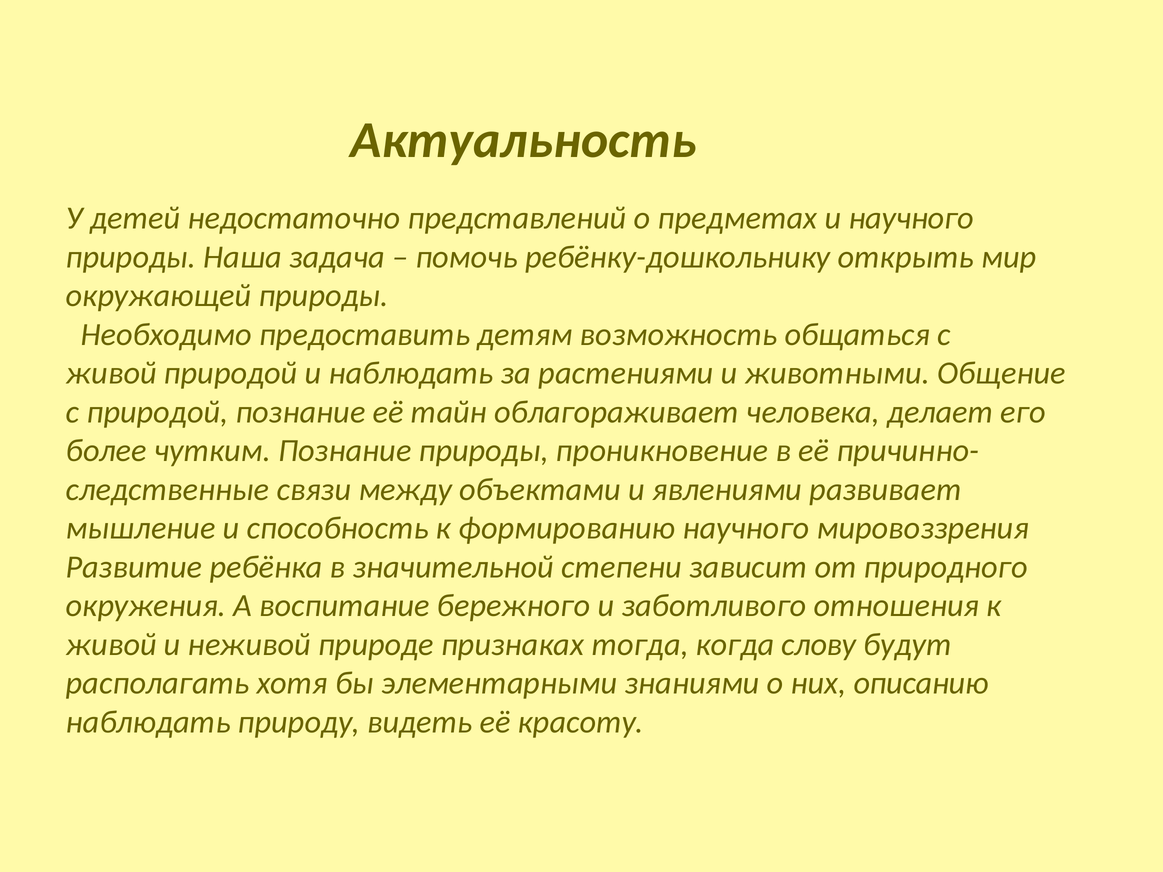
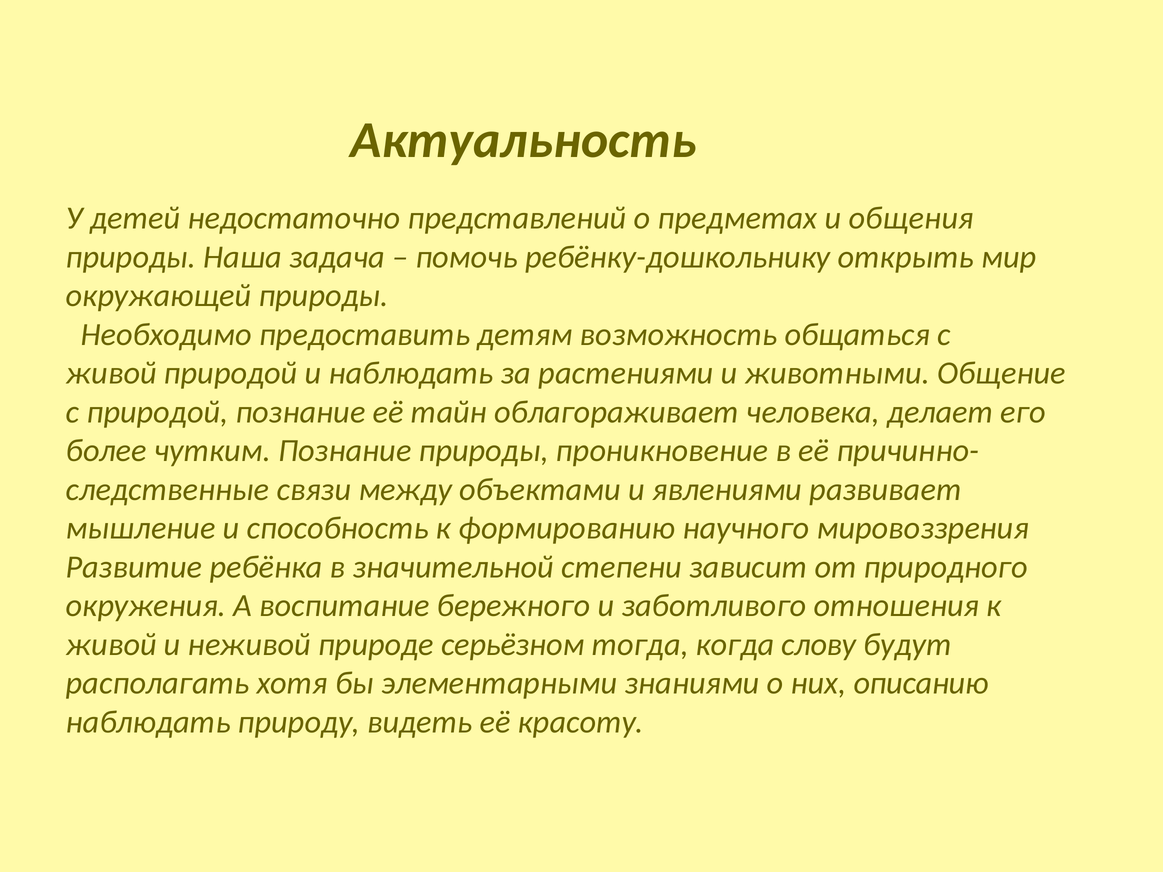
и научного: научного -> общения (911, 218)
признаках: признаках -> серьёзном (513, 645)
